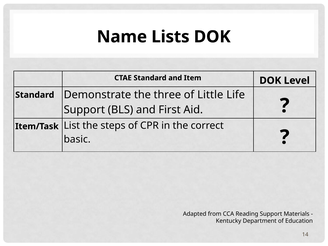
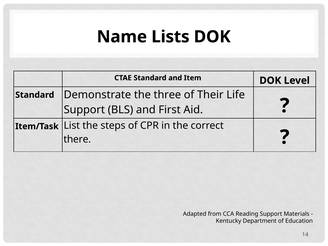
Little: Little -> Their (210, 95)
basic: basic -> there (77, 139)
